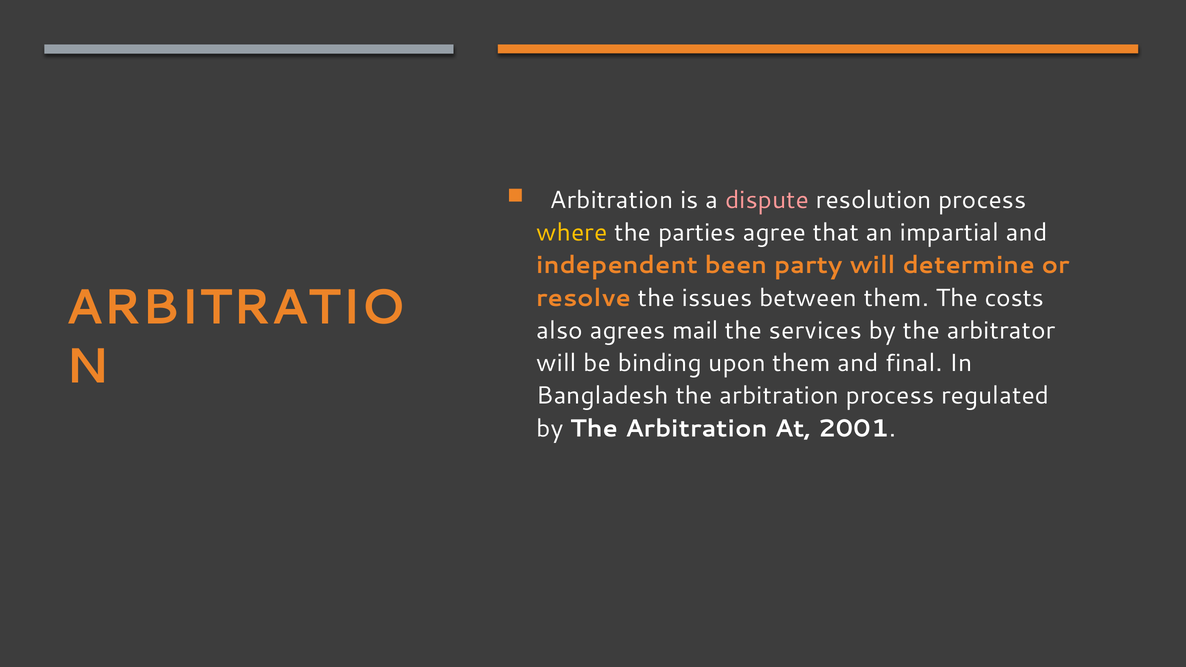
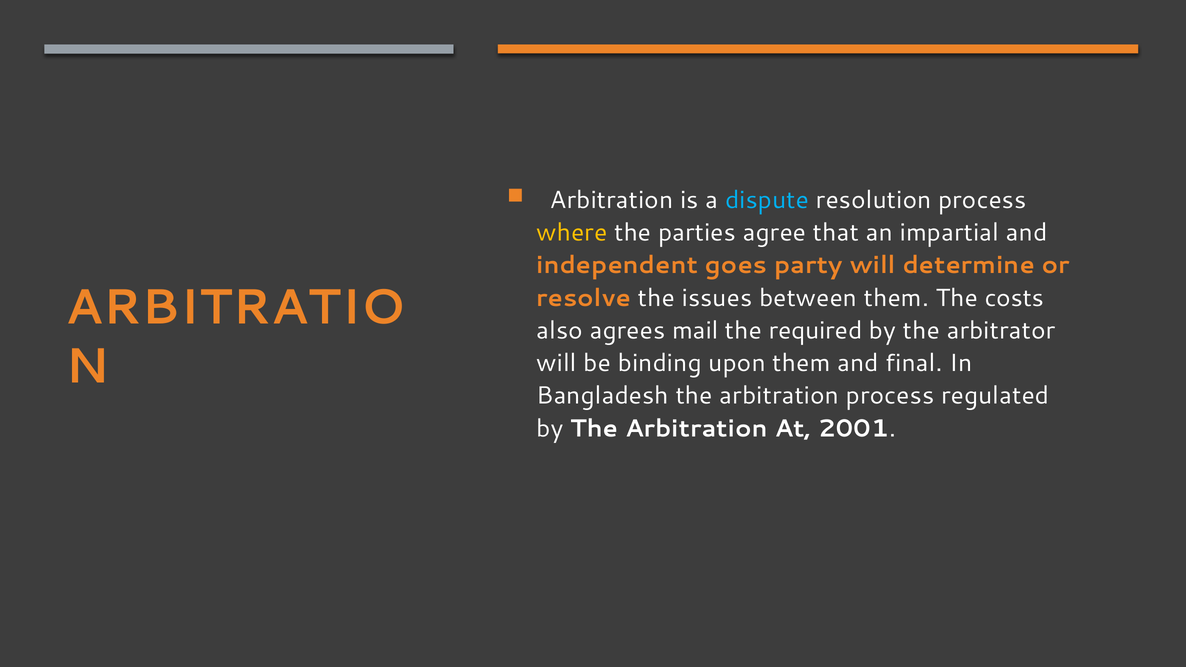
dispute colour: pink -> light blue (767, 200)
been: been -> goes (736, 265)
services: services -> required (816, 331)
